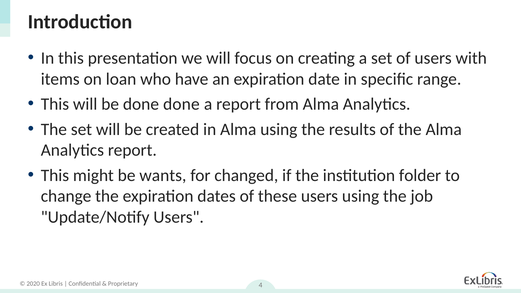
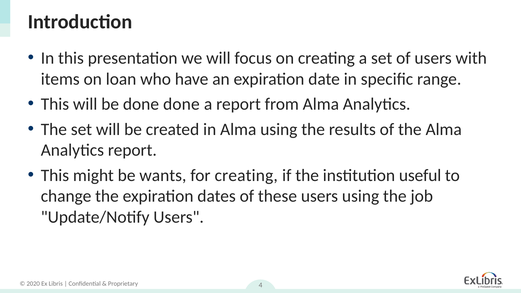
for changed: changed -> creating (246, 175)
folder: folder -> useful (420, 175)
